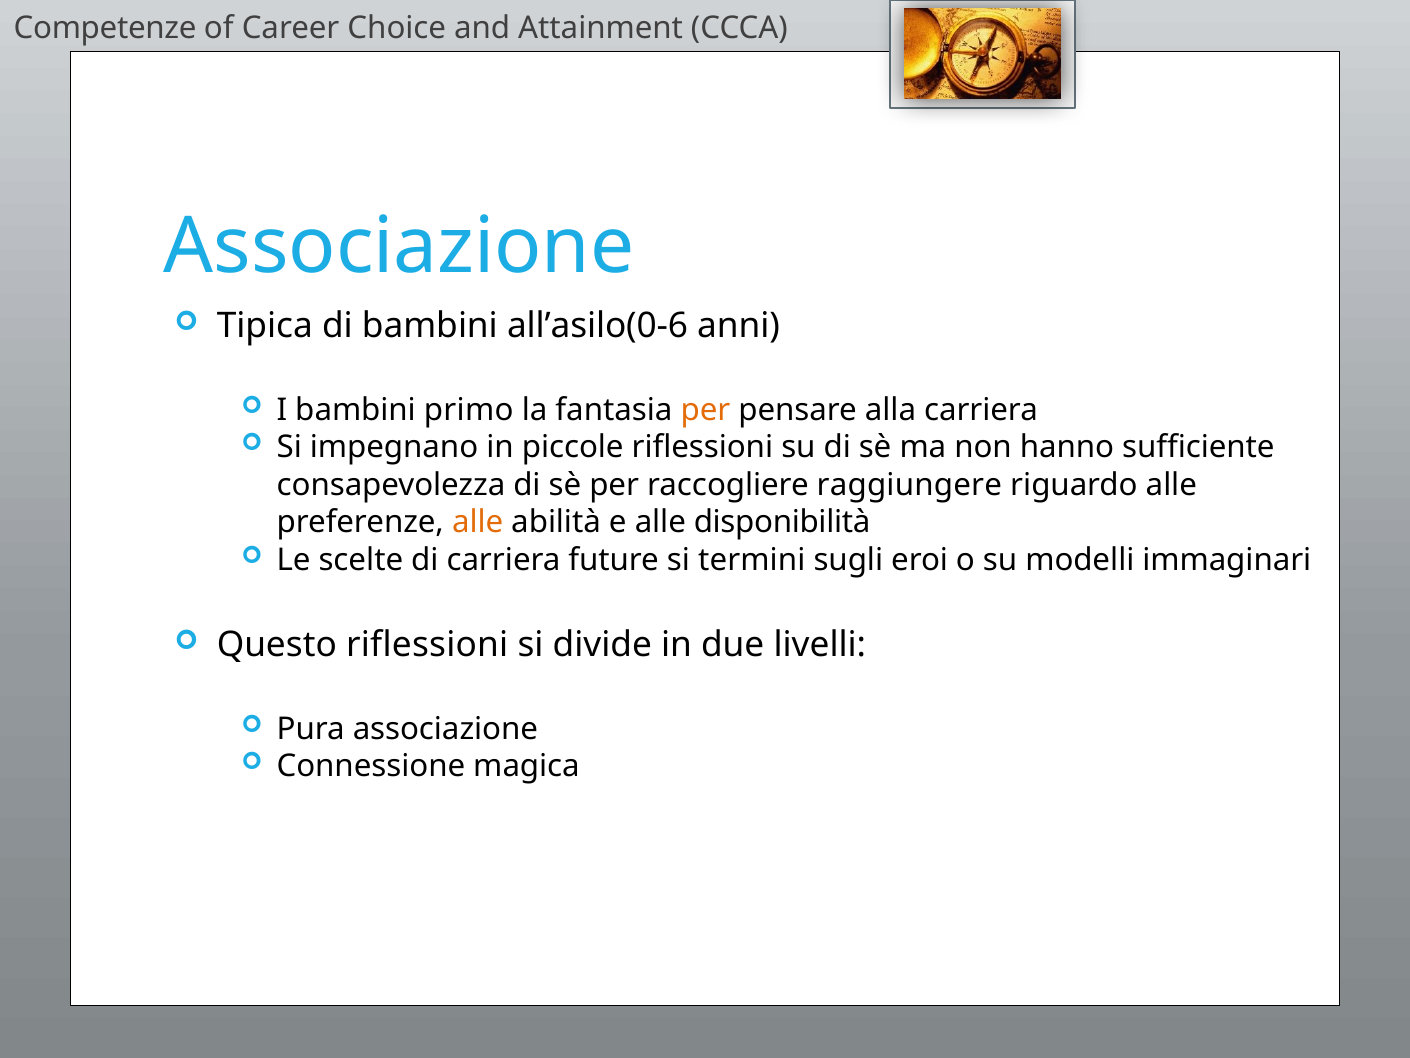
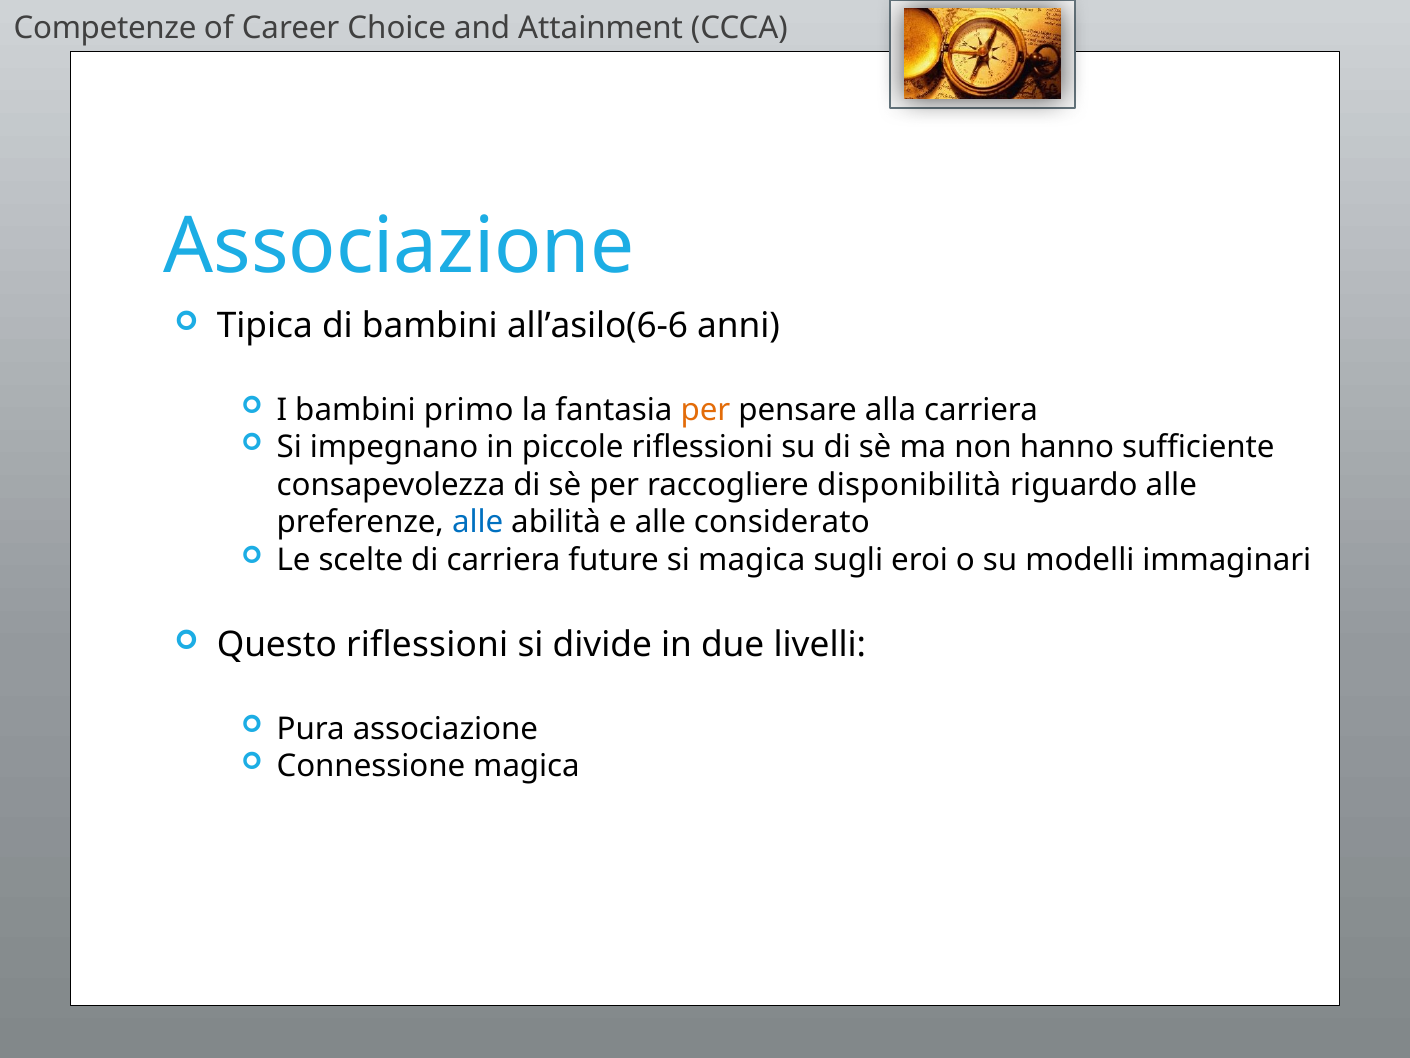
all’asilo(0-6: all’asilo(0-6 -> all’asilo(6-6 (598, 326)
raggiungere: raggiungere -> disponibilità (909, 485)
alle colour: orange -> blue (478, 522)
disponibilità: disponibilità -> considerato (782, 522)
si termini: termini -> magica (752, 560)
